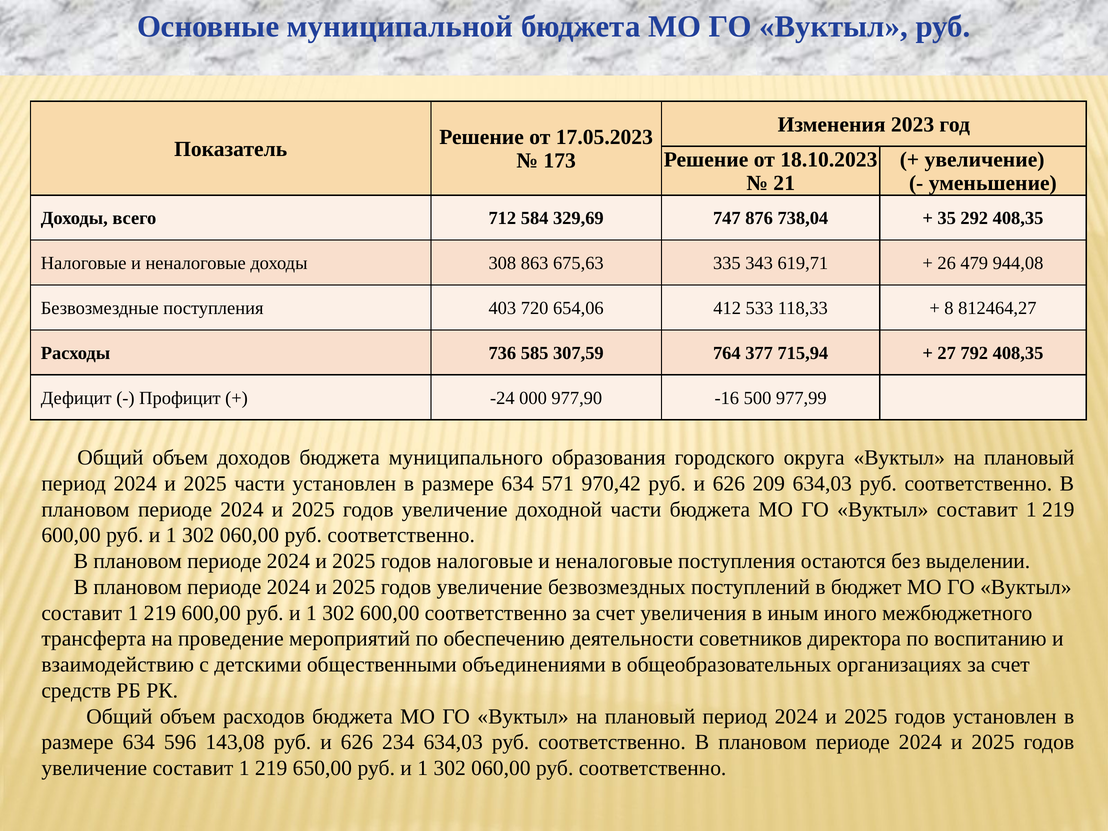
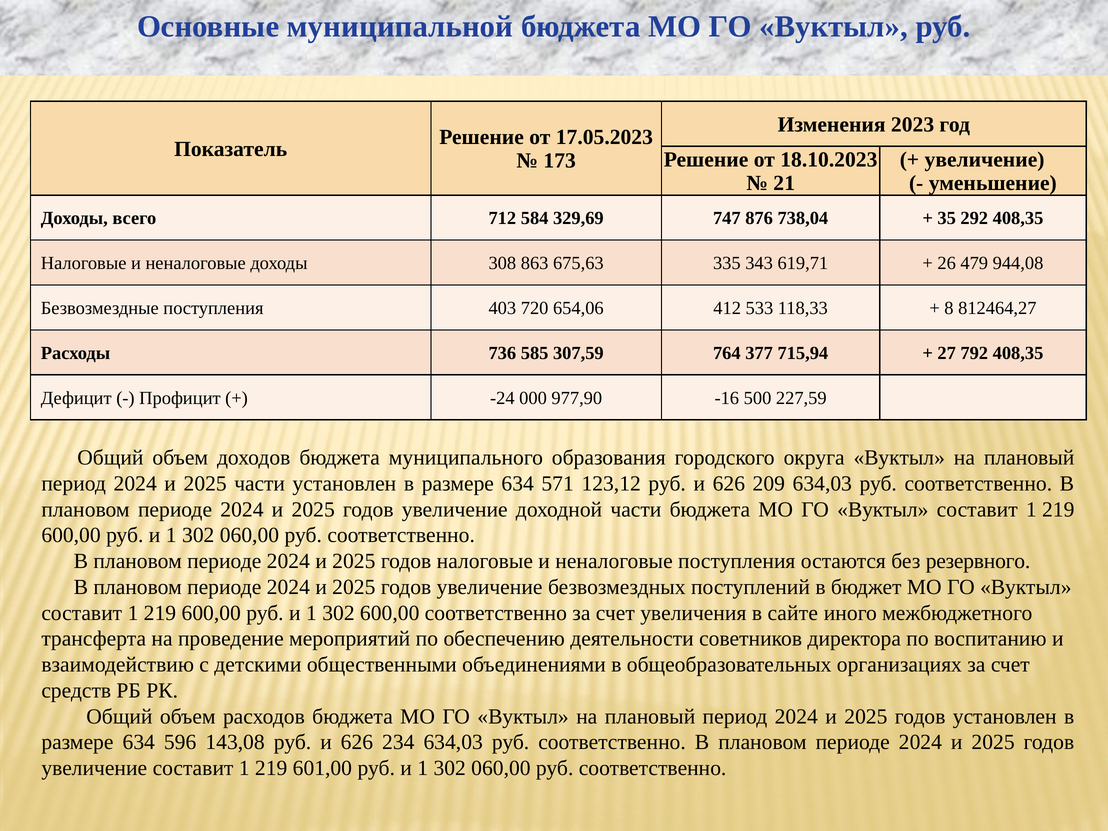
977,99: 977,99 -> 227,59 (801, 398)
970,42: 970,42 -> 123,12 (611, 484)
выделении: выделении -> резервного (978, 561)
иным: иным -> сайте (793, 613)
650,00: 650,00 -> 601,00 (322, 768)
